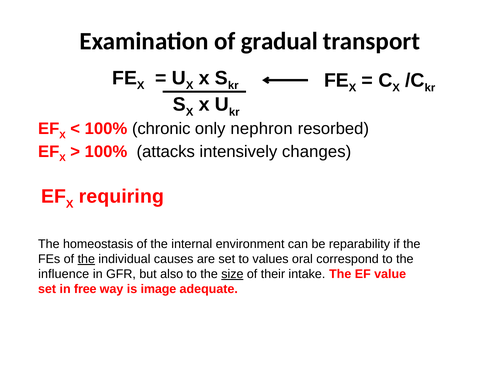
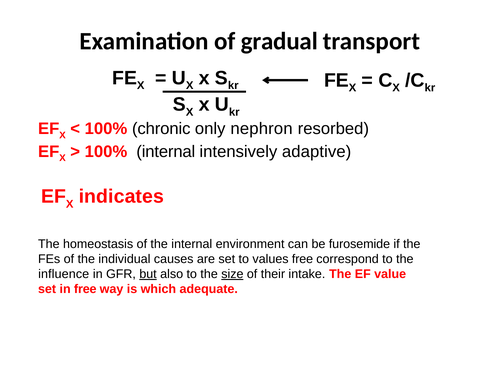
100% attacks: attacks -> internal (166, 152)
changes: changes -> adaptive (317, 152)
requiring: requiring -> indicates (121, 197)
reparability: reparability -> furosemide (359, 244)
the underline: present -> none (86, 259)
values oral: oral -> free (302, 259)
but underline: none -> present (148, 274)
image: image -> which (158, 289)
